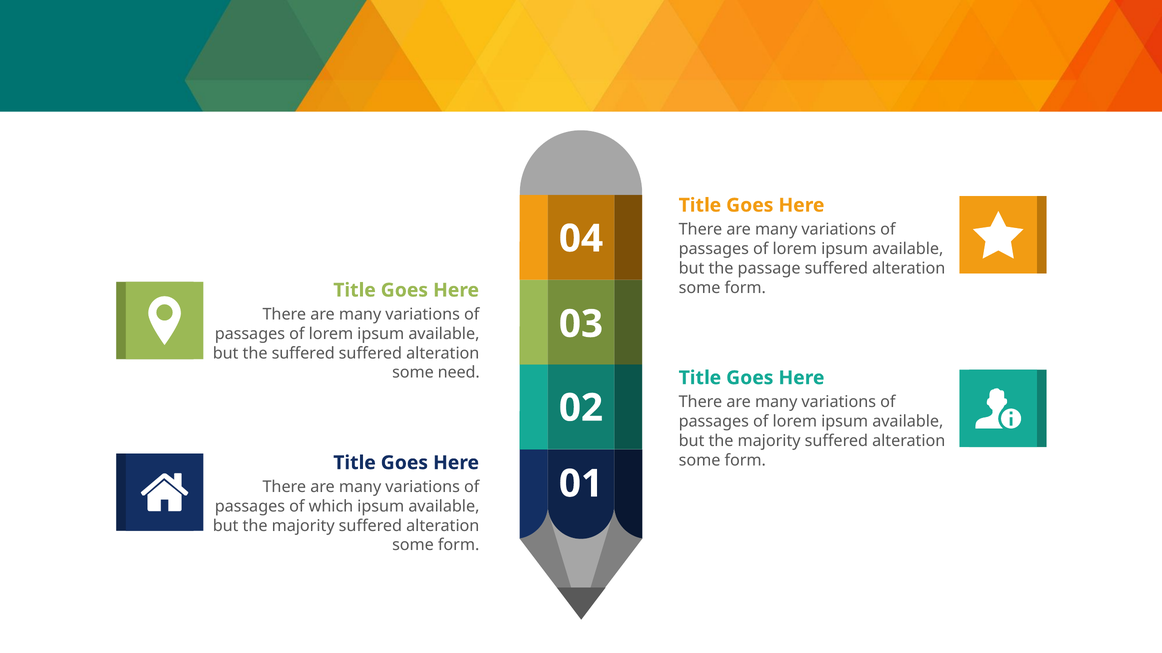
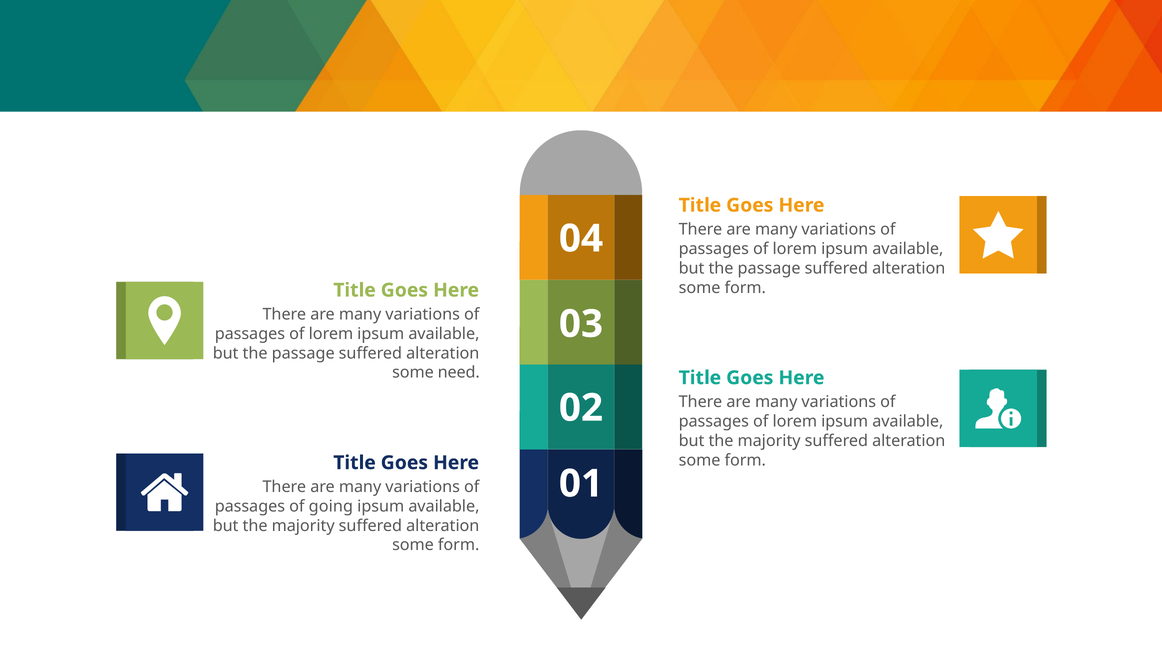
suffered: suffered -> passage (303, 354)
which: which -> going (331, 507)
